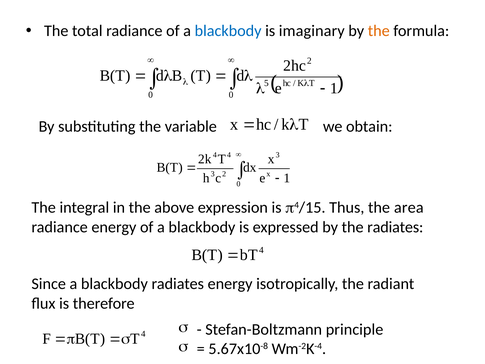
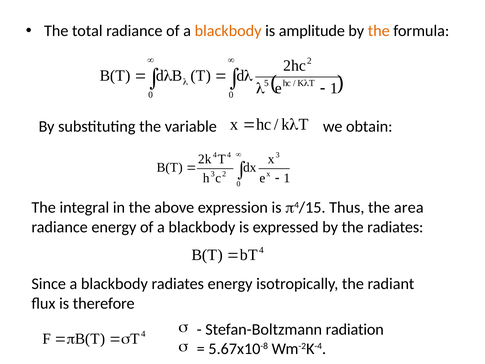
blackbody colour: blue -> orange (228, 31)
imaginary: imaginary -> amplitude (312, 31)
principle: principle -> radiation (355, 329)
